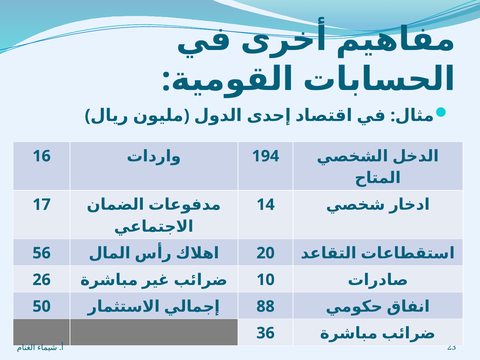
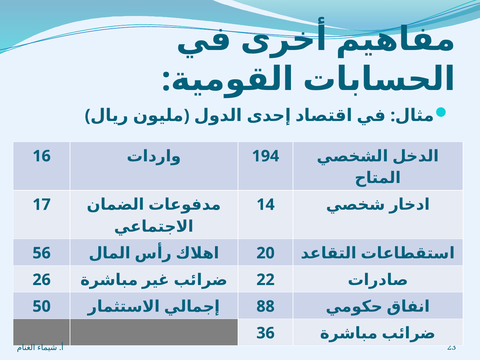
10: 10 -> 22 (266, 280)
